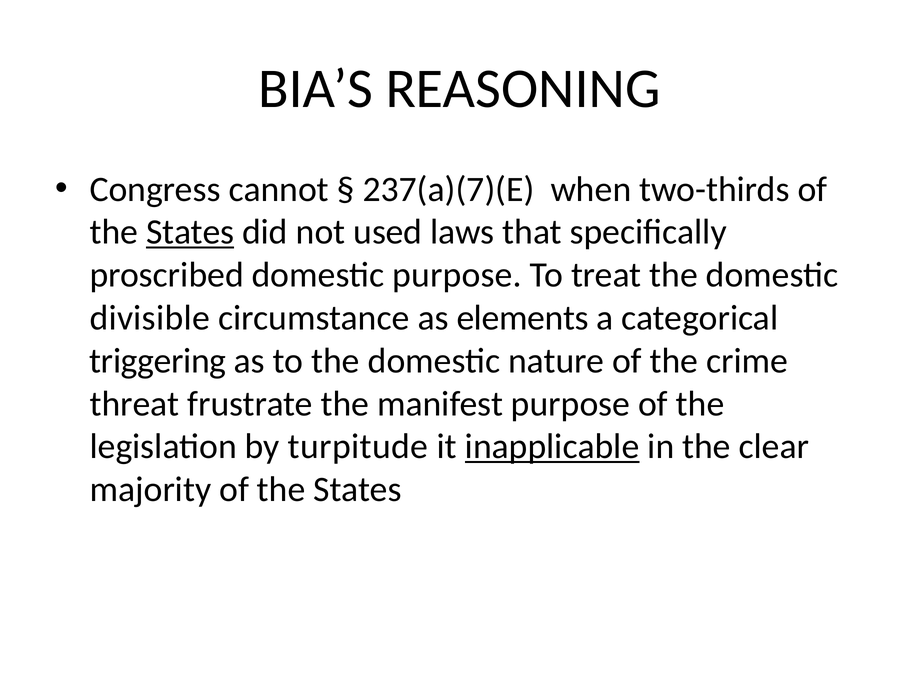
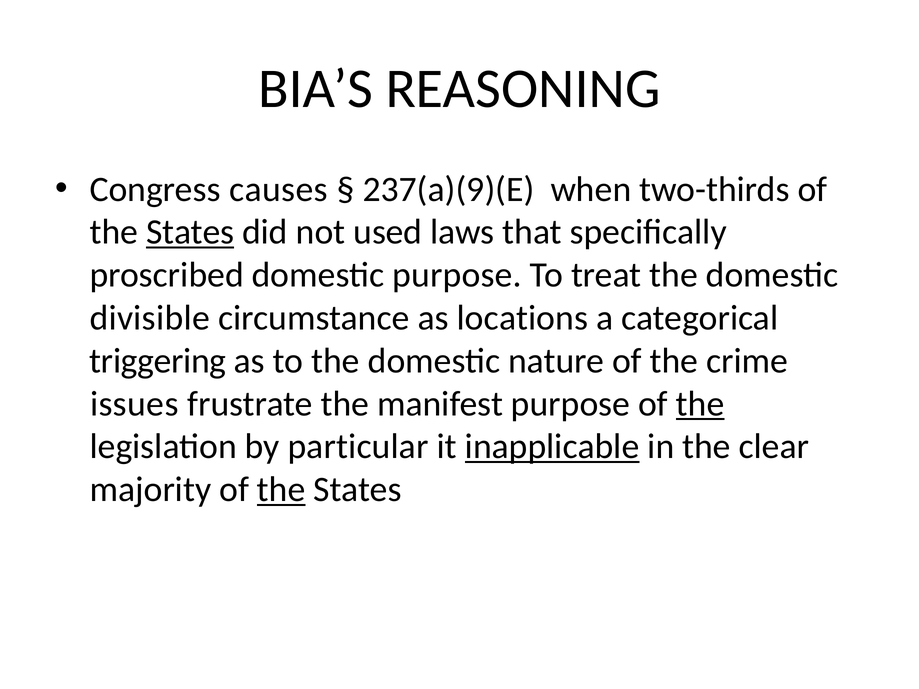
cannot: cannot -> causes (279, 189)
237(a)(7)(E: 237(a)(7)(E -> 237(a)(9)(E (449, 189)
elements: elements -> locations (522, 318)
threat: threat -> issues (134, 404)
the underline: none -> present (700, 404)
turpitude: turpitude -> particular (358, 447)
the underline: none -> present (281, 490)
